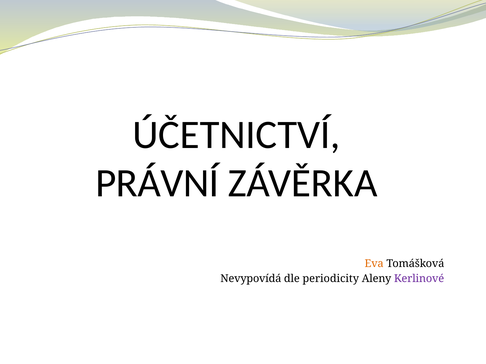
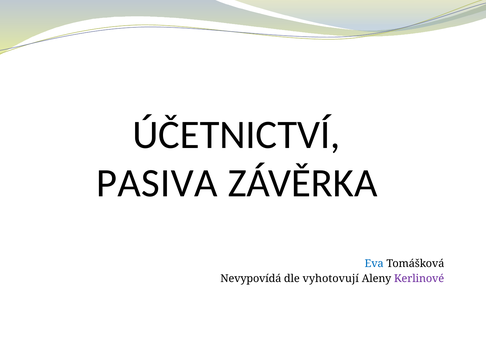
PRÁVNÍ: PRÁVNÍ -> PASIVA (157, 184)
Eva colour: orange -> blue (374, 264)
periodicity: periodicity -> vyhotovují (331, 279)
